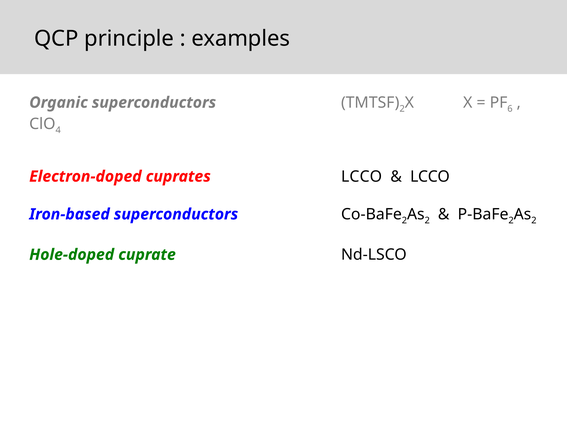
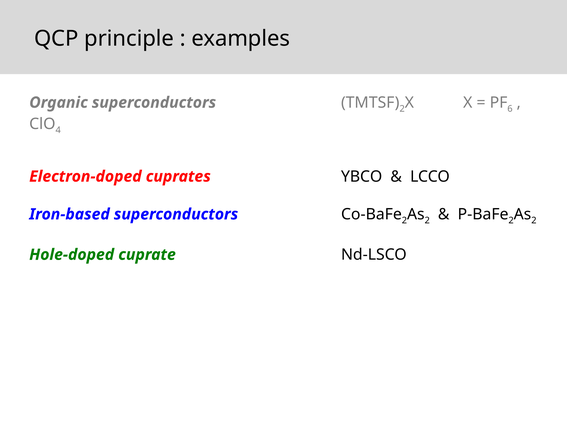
cuprates LCCO: LCCO -> YBCO (362, 177)
